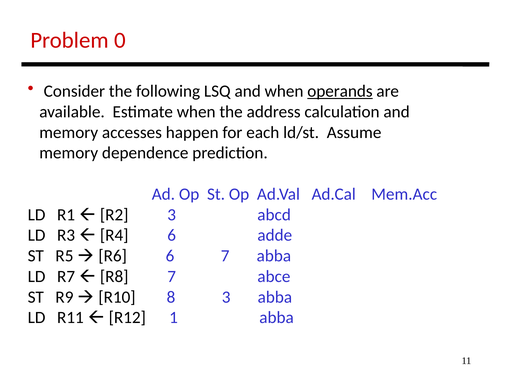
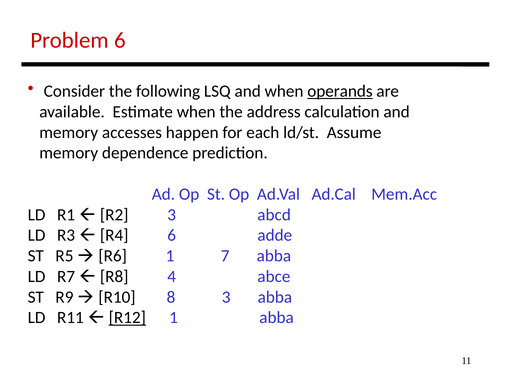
Problem 0: 0 -> 6 (120, 40)
R6 6: 6 -> 1 (170, 256)
R8 7: 7 -> 4 (172, 277)
R12 underline: none -> present (127, 318)
